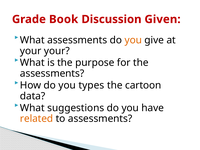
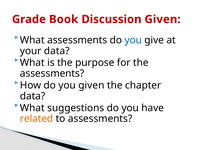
you colour: orange -> blue (133, 40)
your your: your -> data (57, 51)
you types: types -> given (91, 85)
cartoon: cartoon -> chapter (143, 85)
